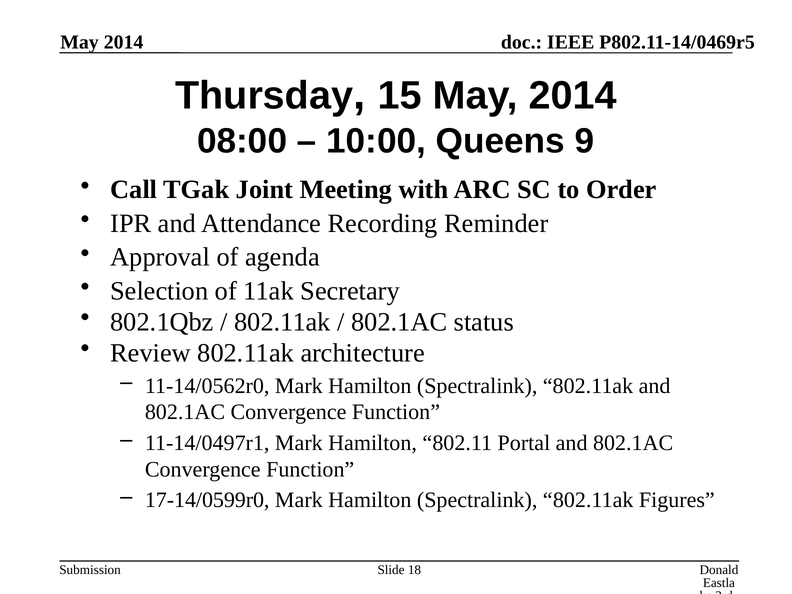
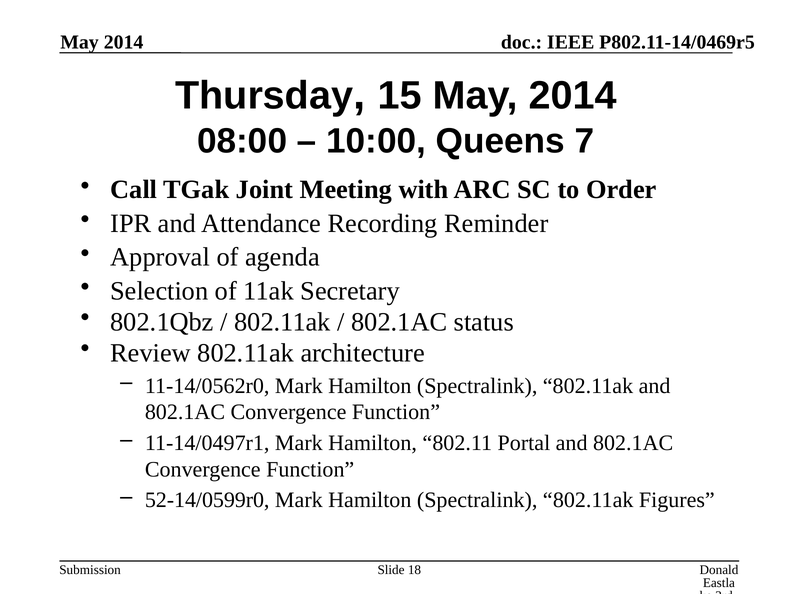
9: 9 -> 7 (585, 141)
17-14/0599r0: 17-14/0599r0 -> 52-14/0599r0 (207, 500)
